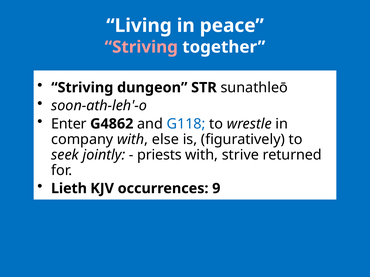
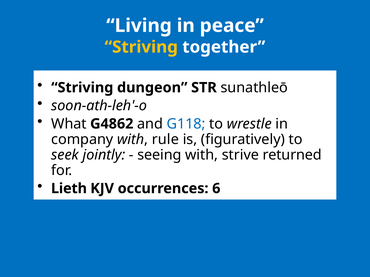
Striving colour: pink -> yellow (141, 47)
Enter: Enter -> What (69, 124)
else: else -> rule (165, 140)
priests: priests -> seeing (159, 155)
9: 9 -> 6 (216, 189)
